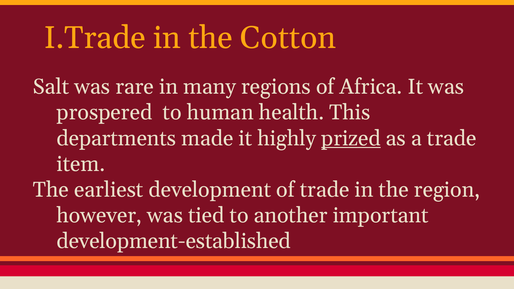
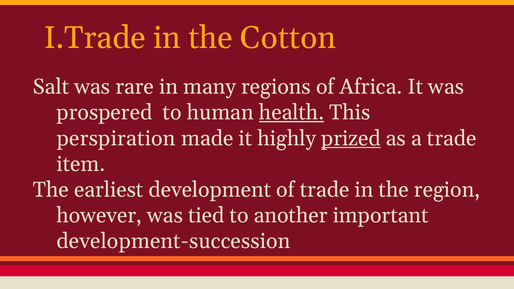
health underline: none -> present (292, 113)
departments: departments -> perspiration (116, 138)
development-established: development-established -> development-succession (174, 241)
